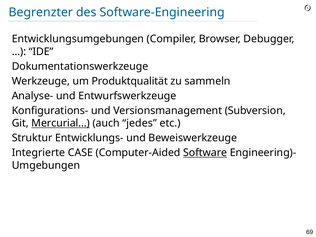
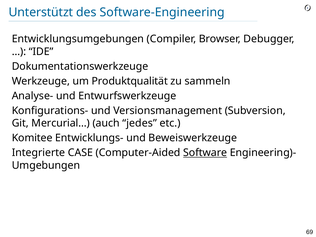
Begrenzter: Begrenzter -> Unterstützt (41, 12)
Mercurial… underline: present -> none (61, 123)
Struktur: Struktur -> Komitee (32, 138)
